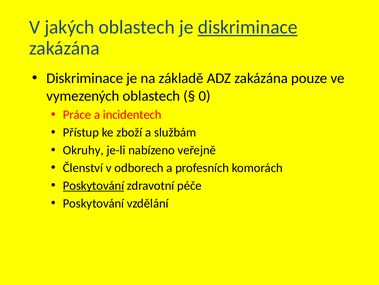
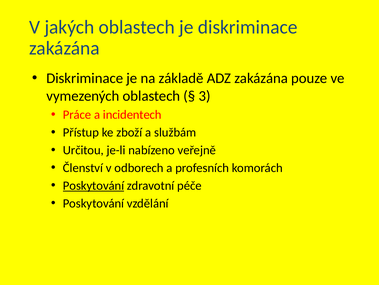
diskriminace underline: present -> none (248, 27)
0: 0 -> 3 (205, 96)
Okruhy: Okruhy -> Určitou (83, 150)
